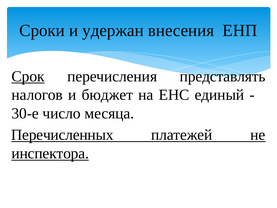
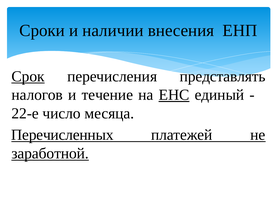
удержан: удержан -> наличии (113, 30)
бюджет: бюджет -> течение (107, 95)
ЕНС underline: none -> present (174, 95)
30-е: 30-е -> 22-е (25, 113)
инспектора: инспектора -> заработной (50, 153)
